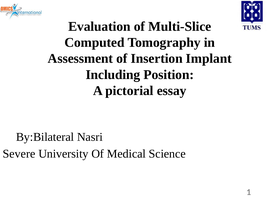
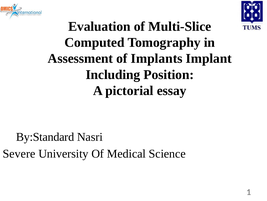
Insertion: Insertion -> Implants (157, 58)
By:Bilateral: By:Bilateral -> By:Standard (45, 137)
